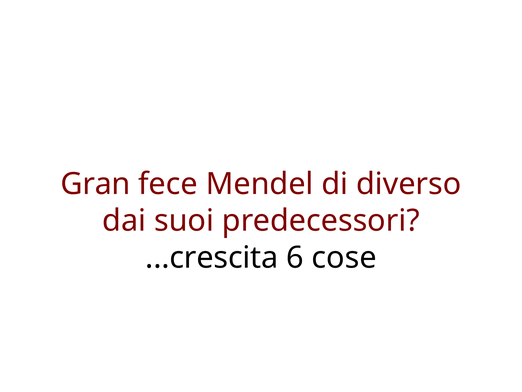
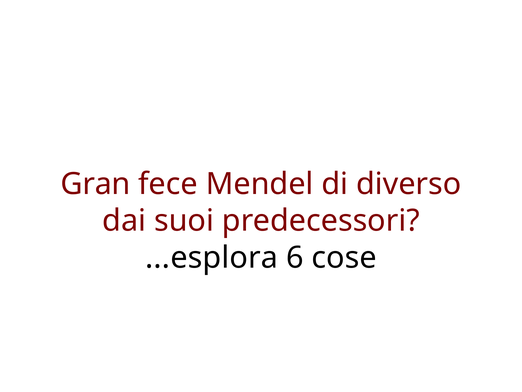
...crescita: ...crescita -> ...esplora (212, 257)
